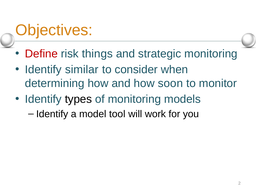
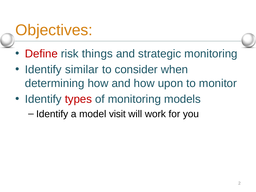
soon: soon -> upon (170, 83)
types colour: black -> red (78, 99)
tool: tool -> visit (117, 114)
